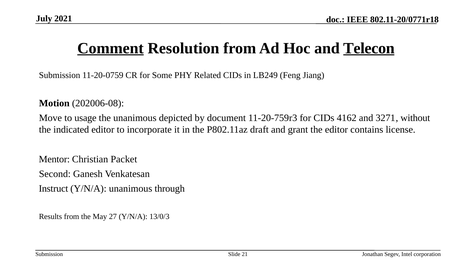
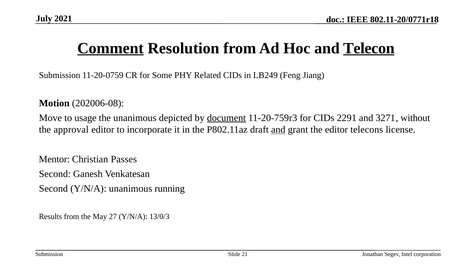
document underline: none -> present (226, 118)
4162: 4162 -> 2291 (347, 118)
indicated: indicated -> approval (71, 130)
and underline: none -> present (278, 130)
contains: contains -> telecons (367, 130)
Packet: Packet -> Passes (124, 159)
Instruct: Instruct -> Second (53, 189)
through: through -> running (170, 189)
